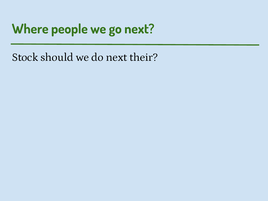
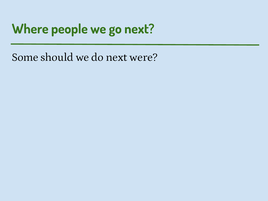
Stock: Stock -> Some (25, 57)
their: their -> were (144, 57)
